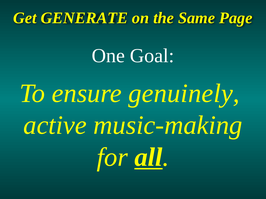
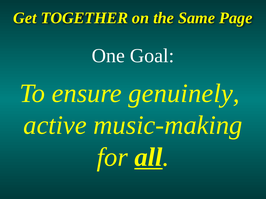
GENERATE: GENERATE -> TOGETHER (84, 18)
